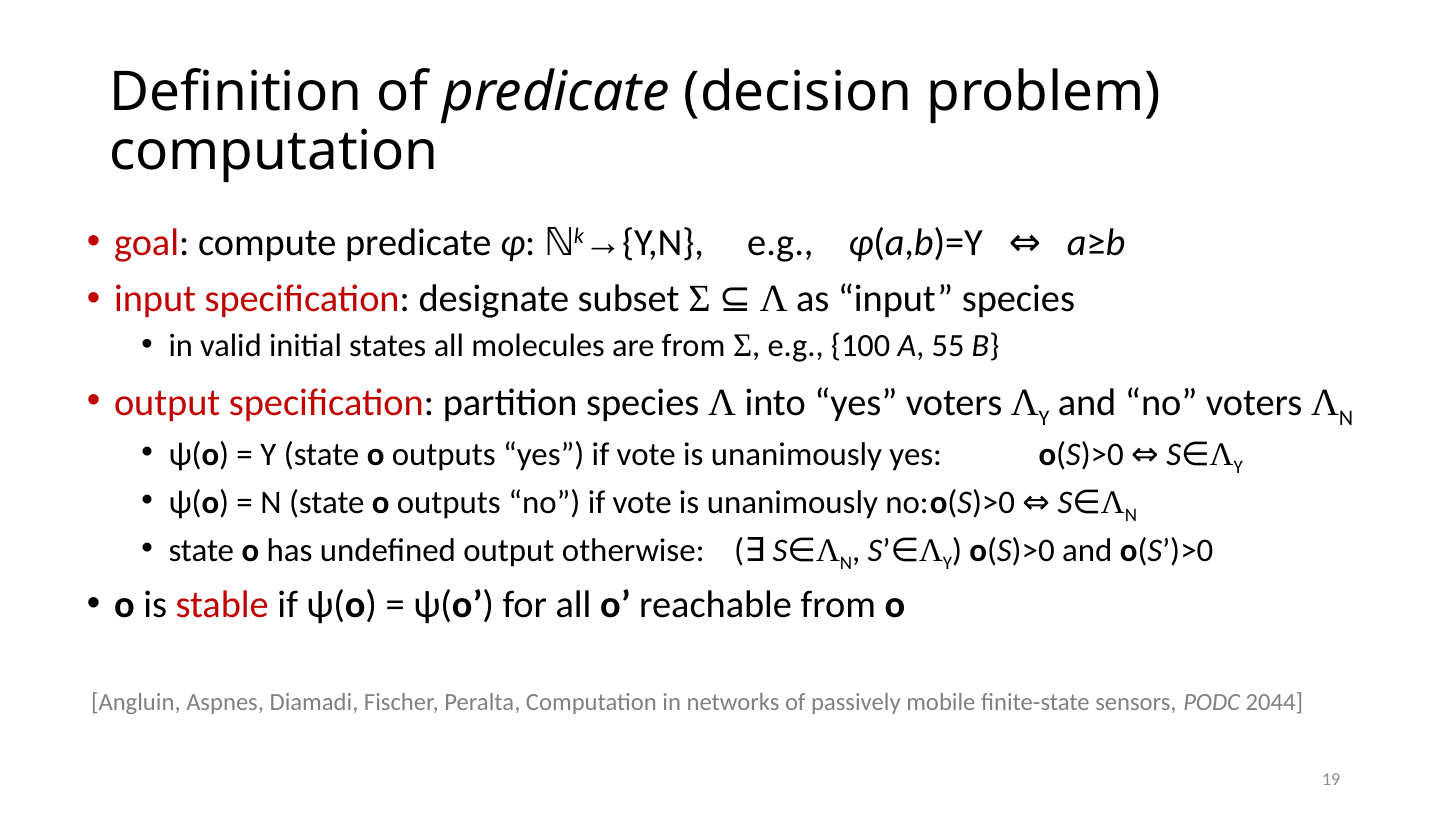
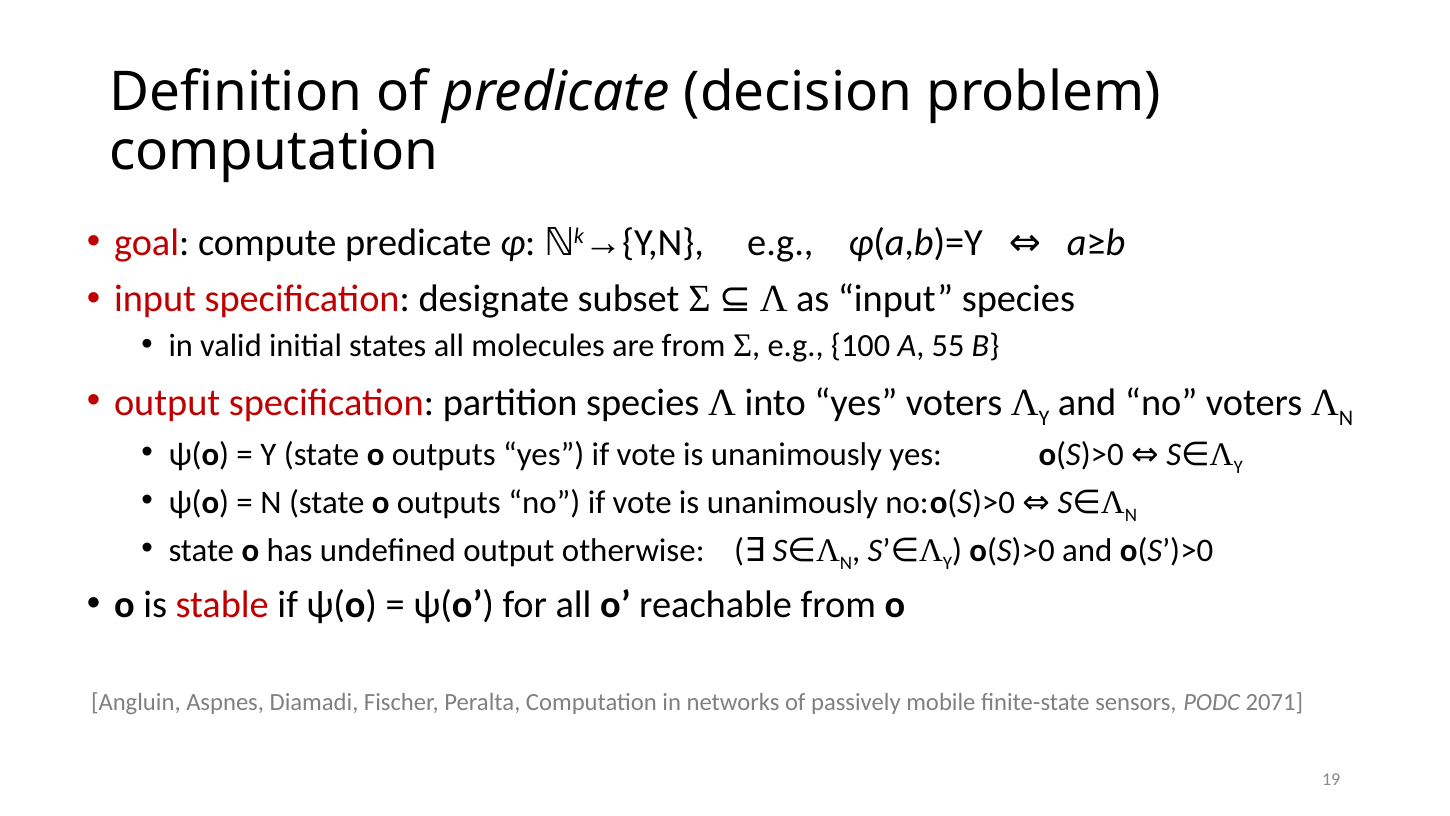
2044: 2044 -> 2071 (1274, 702)
